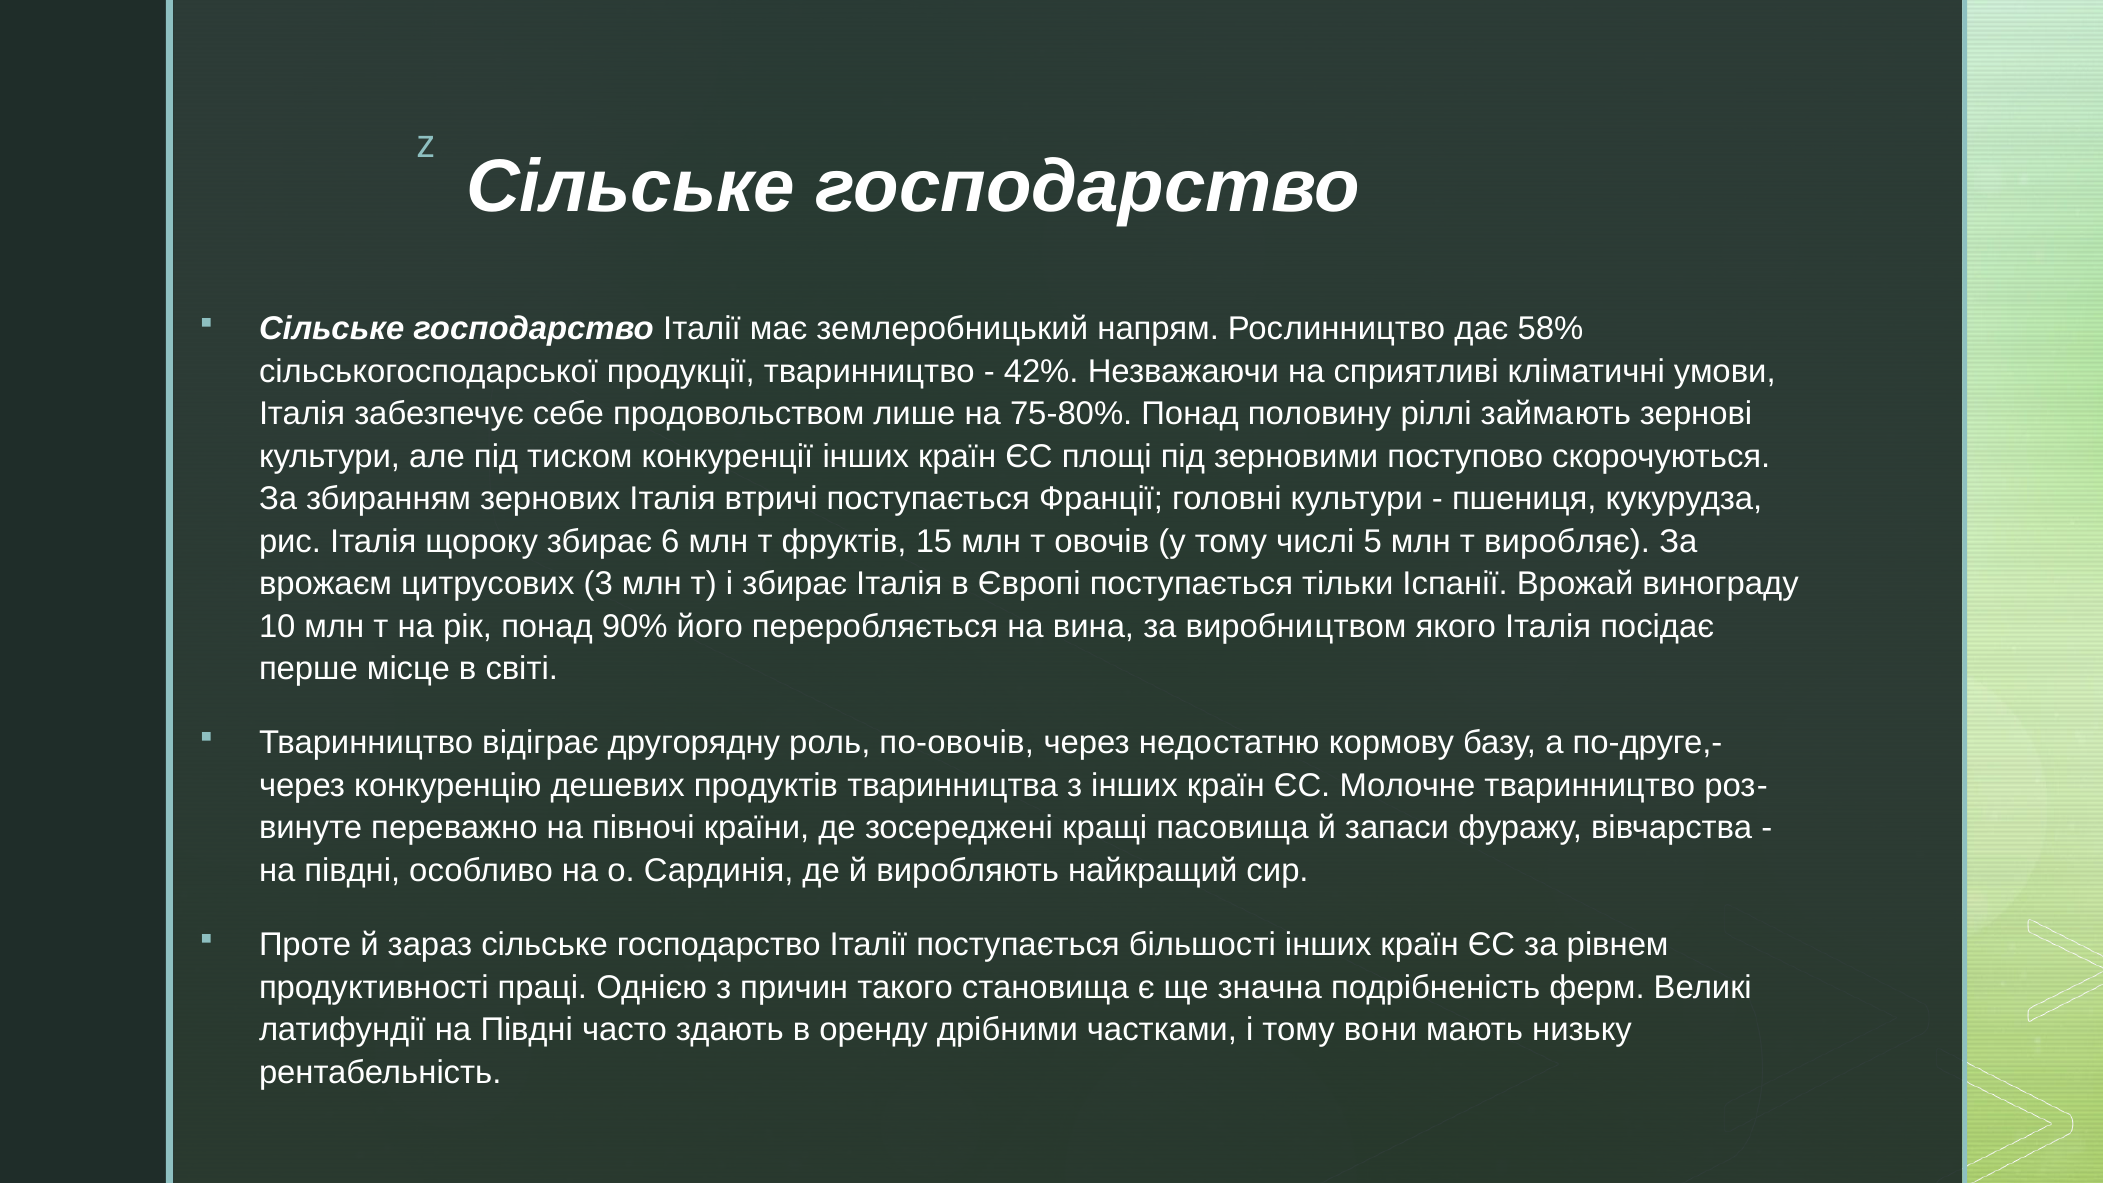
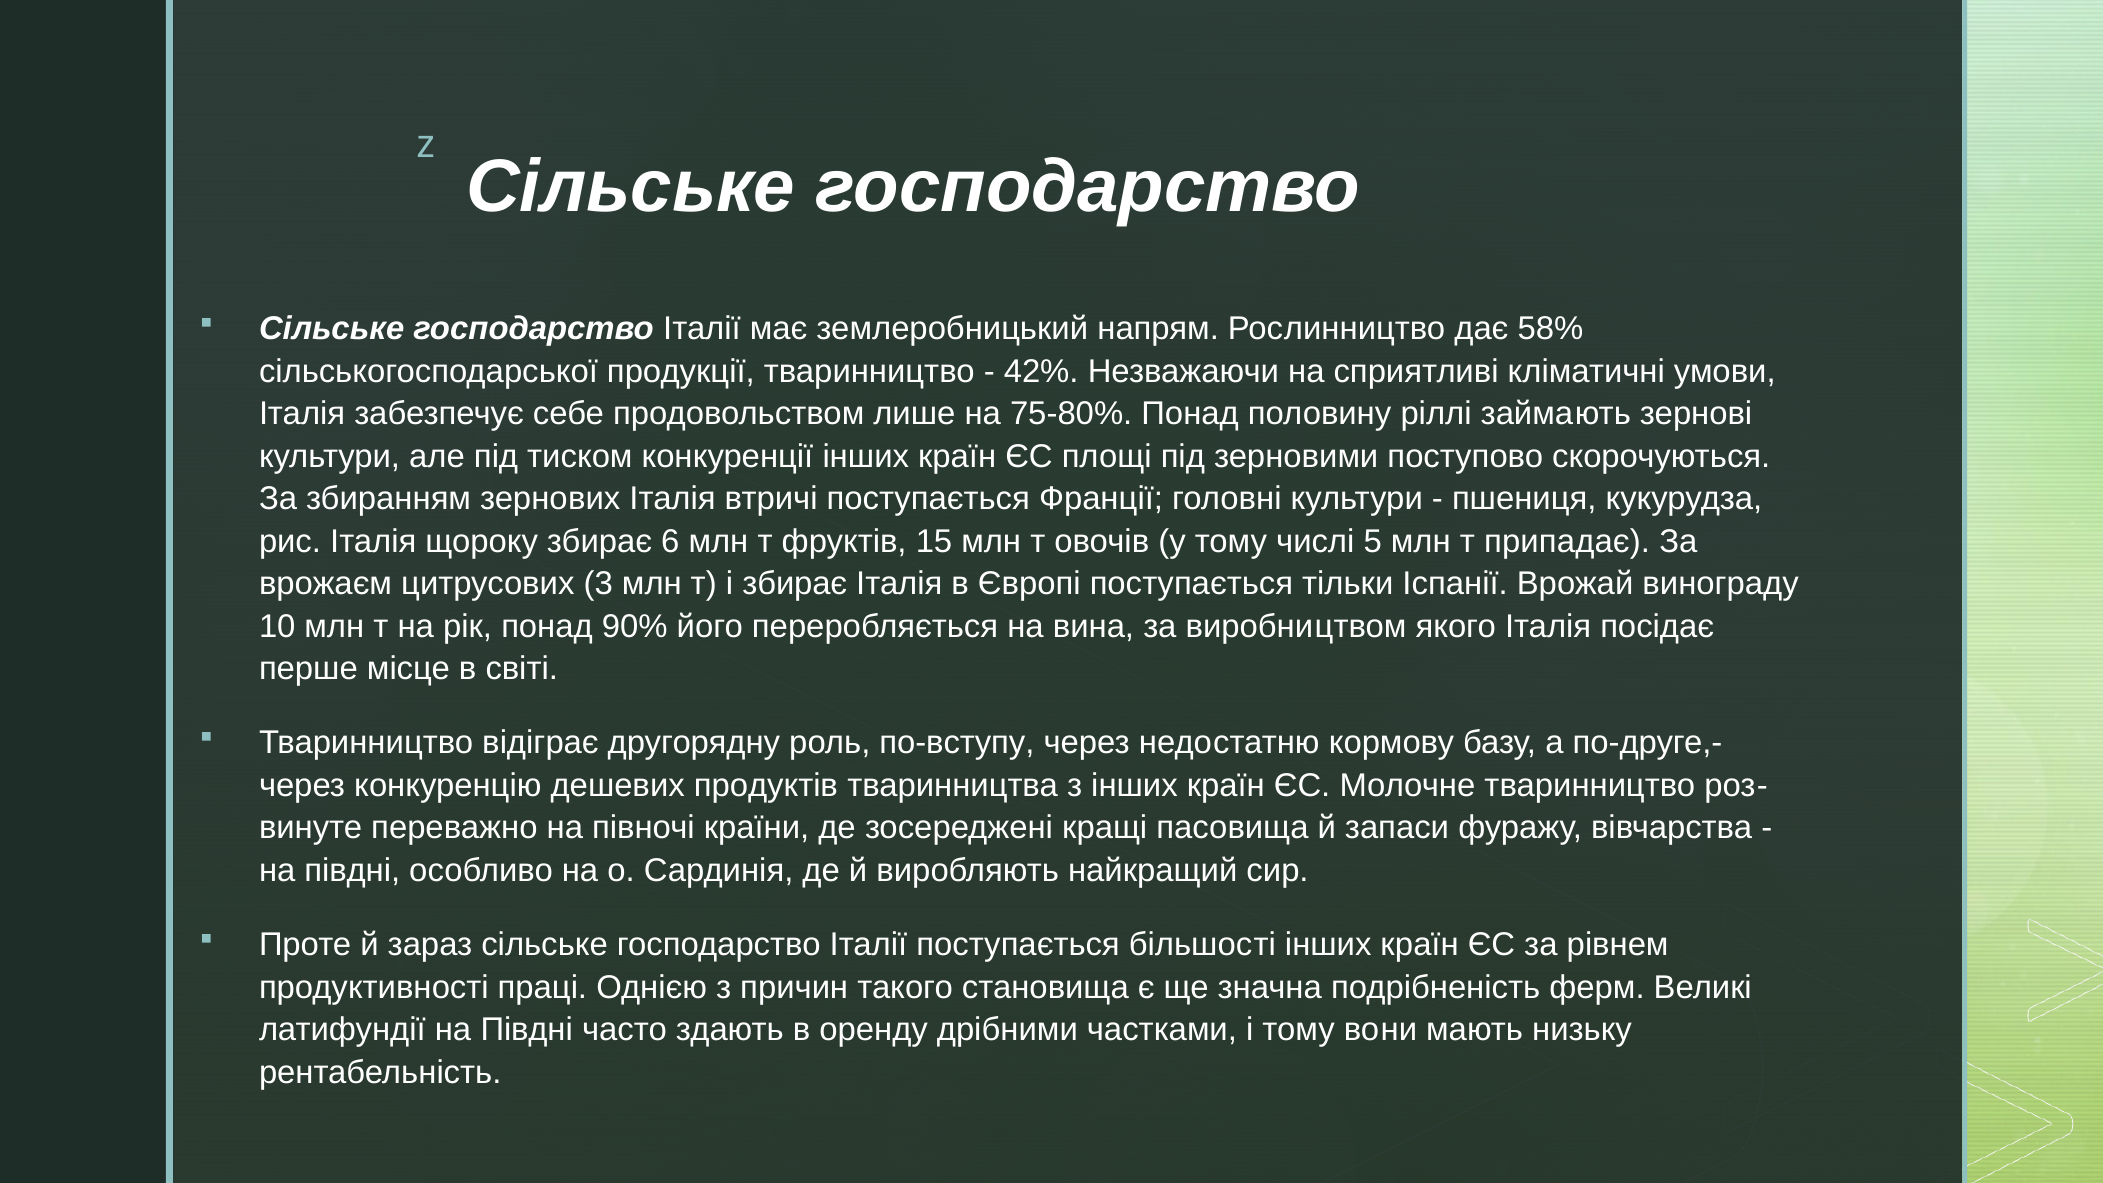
виробляє: виробляє -> припадає (1567, 541)
по-овочів: по-овочів -> по-вступу (957, 743)
